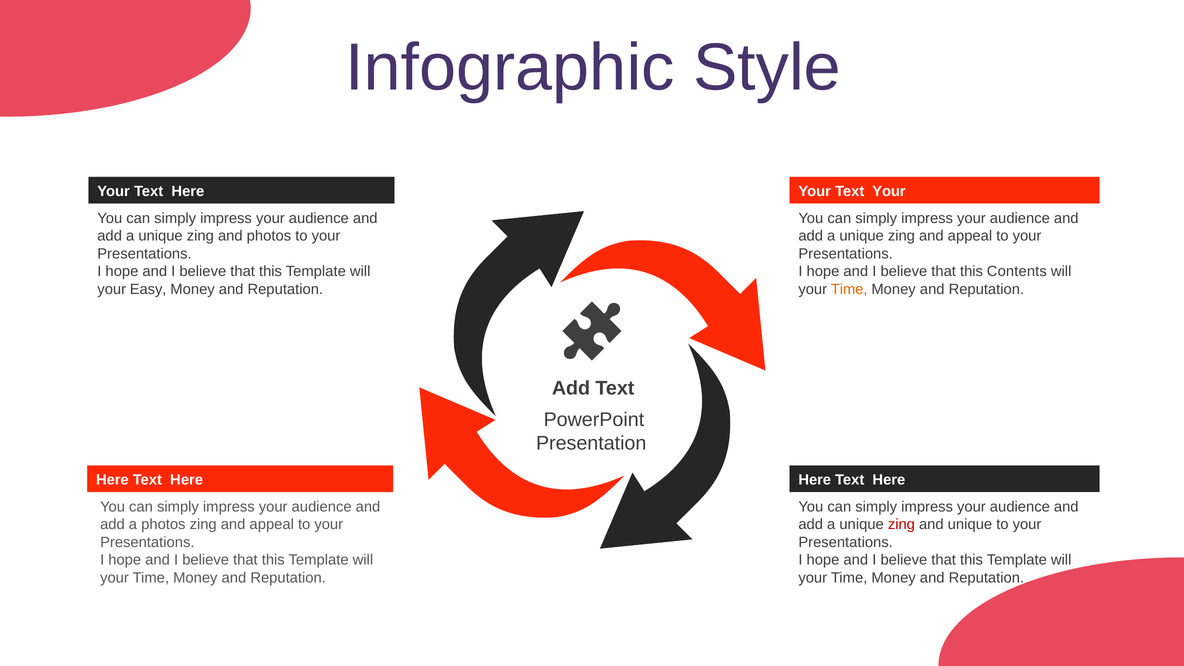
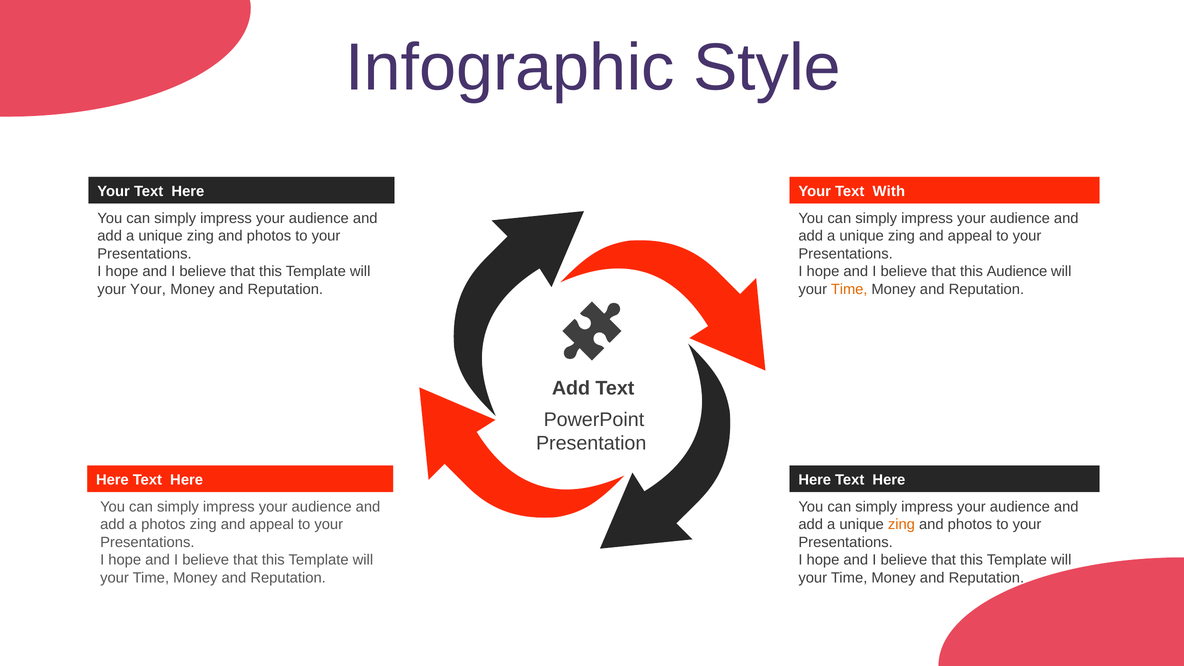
Text Your: Your -> With (889, 191)
this Contents: Contents -> Audience (1017, 271)
your Easy: Easy -> Your (148, 289)
zing colour: red -> orange (901, 524)
unique: unique -> photos (970, 524)
